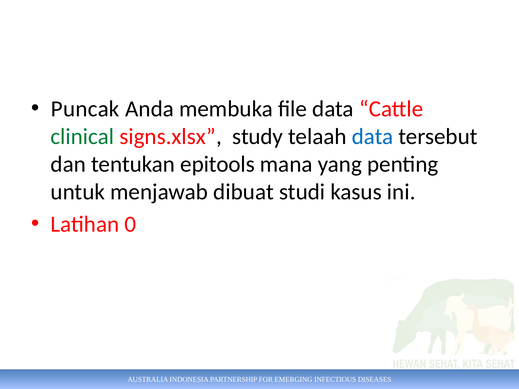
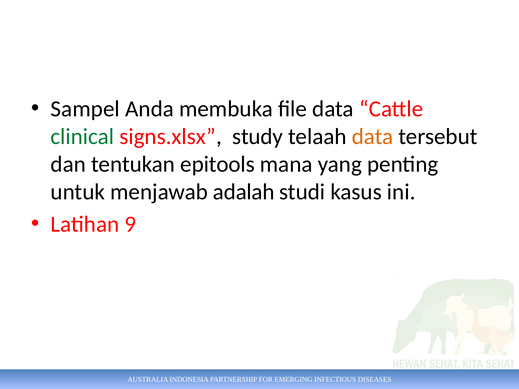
Puncak: Puncak -> Sampel (85, 109)
data colour: blue -> orange (373, 137)
dibuat: dibuat -> adalah (244, 192)
0: 0 -> 9 (130, 224)
